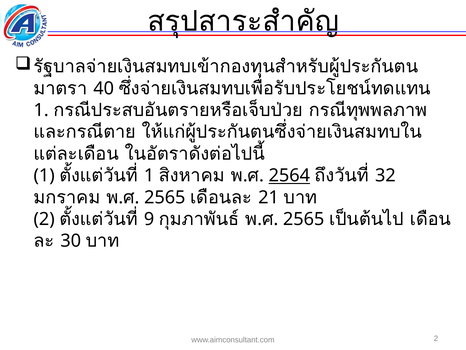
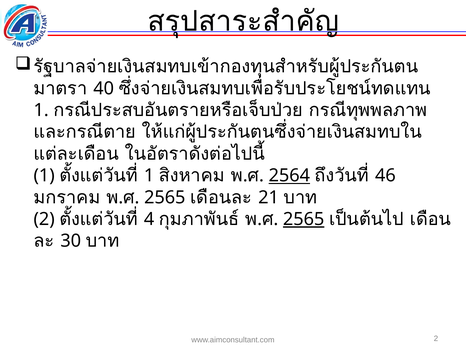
32: 32 -> 46 (385, 175)
9: 9 -> 4 (149, 219)
2565 underline: none -> present (304, 219)
